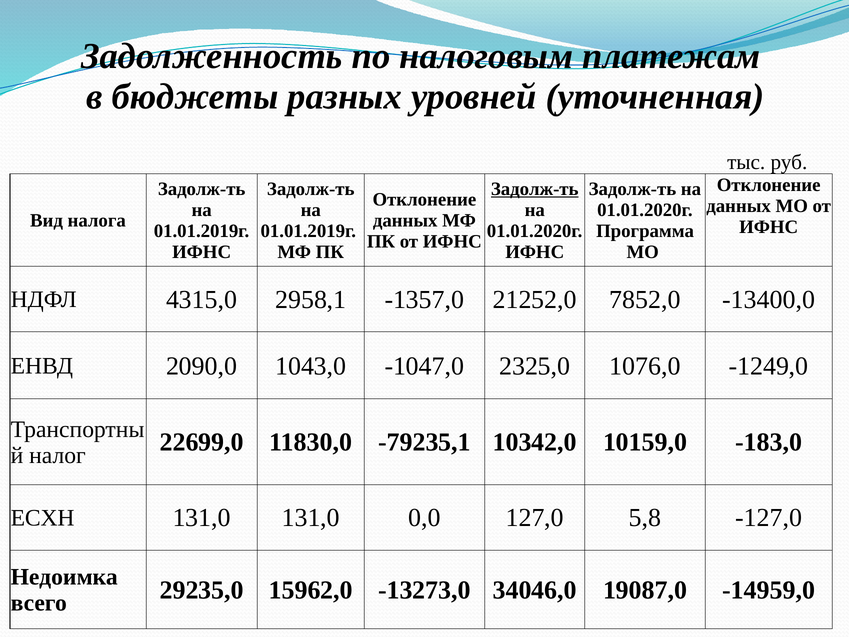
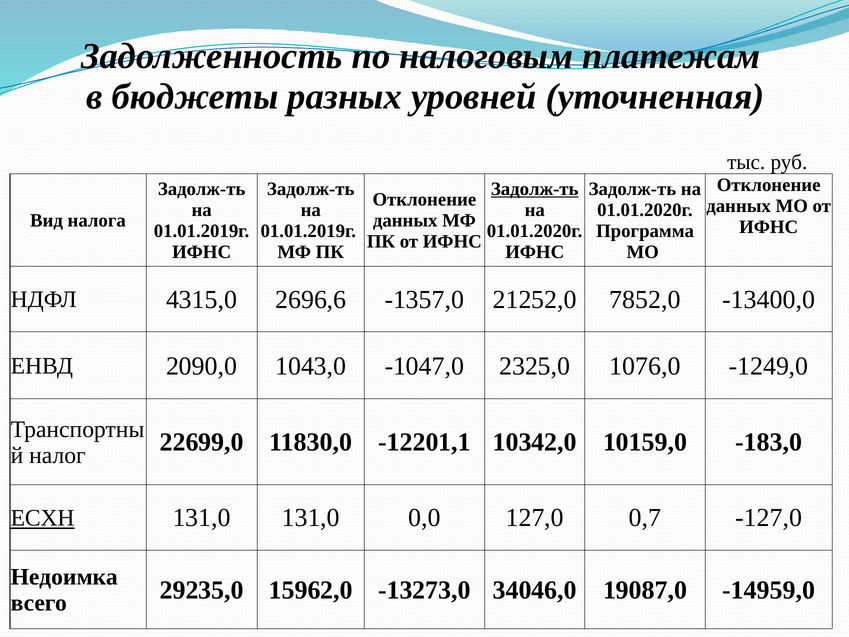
2958,1: 2958,1 -> 2696,6 (311, 299)
-79235,1: -79235,1 -> -12201,1 (424, 442)
ЕСХН underline: none -> present (43, 518)
5,8: 5,8 -> 0,7 (645, 518)
